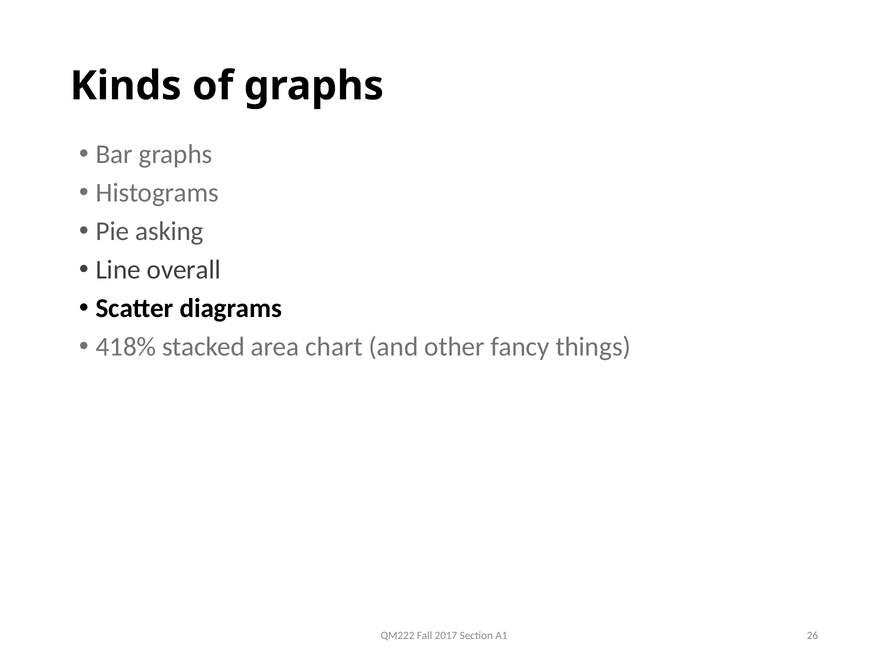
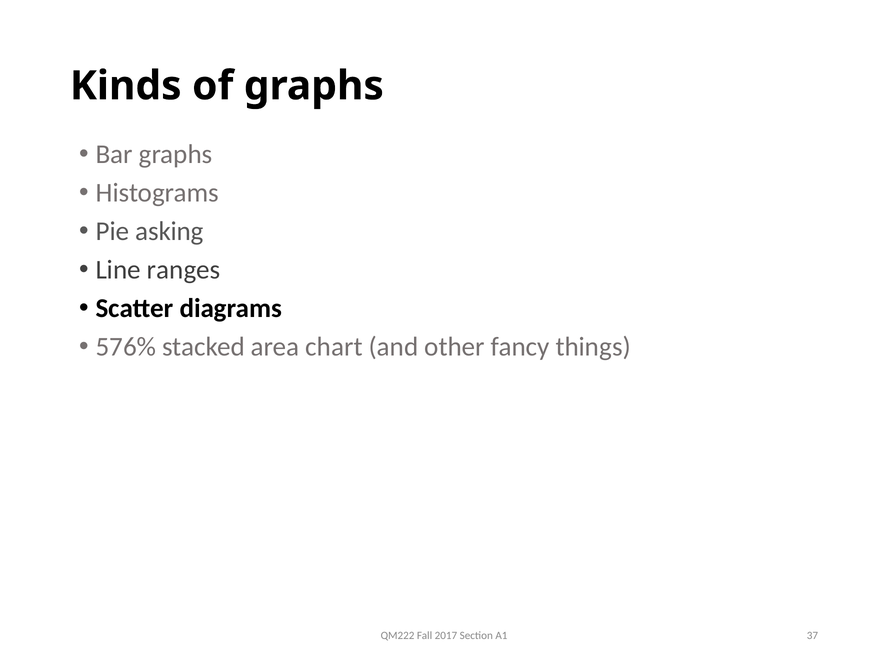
overall: overall -> ranges (184, 270)
418%: 418% -> 576% (126, 347)
26: 26 -> 37 (812, 636)
